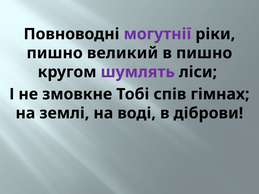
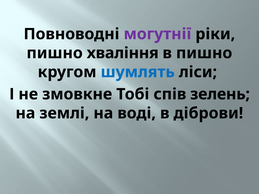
великий: великий -> хваління (123, 53)
шумлять colour: purple -> blue (138, 72)
гімнах: гімнах -> зелень (220, 94)
